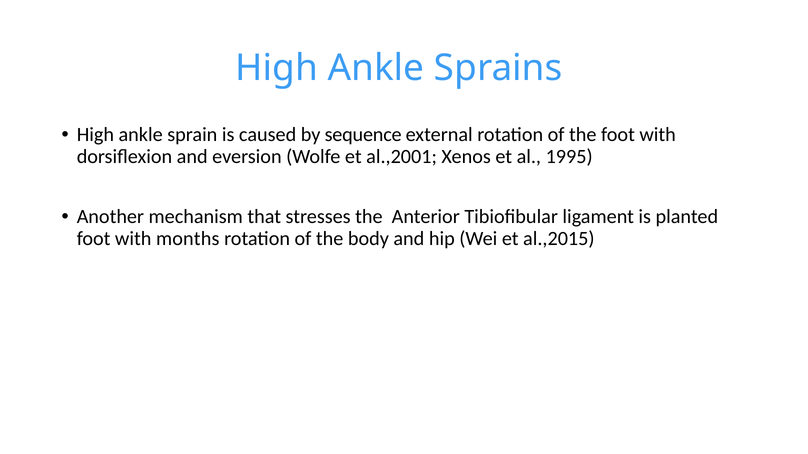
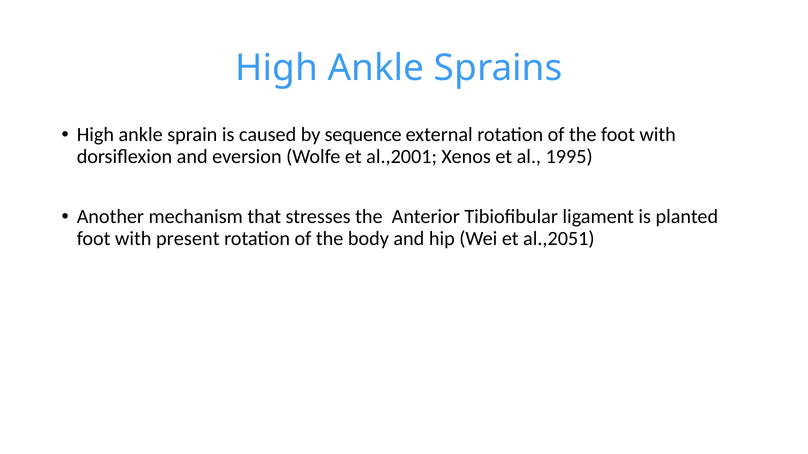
months: months -> present (188, 239)
al.,2015: al.,2015 -> al.,2051 (559, 239)
